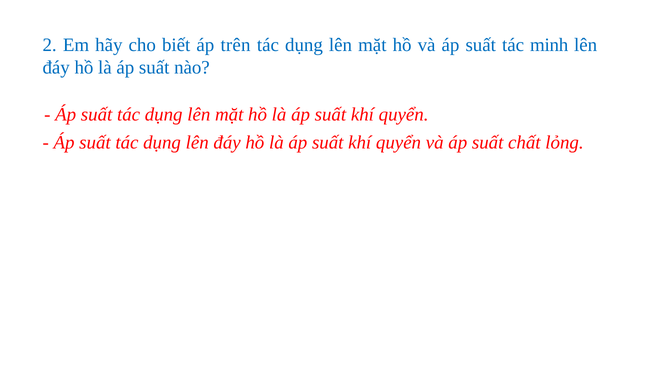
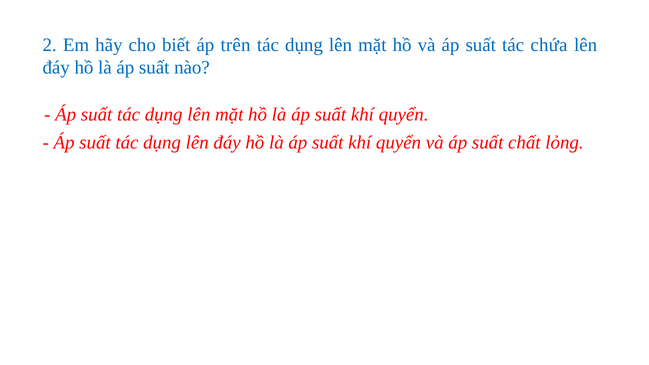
minh: minh -> chứa (549, 45)
